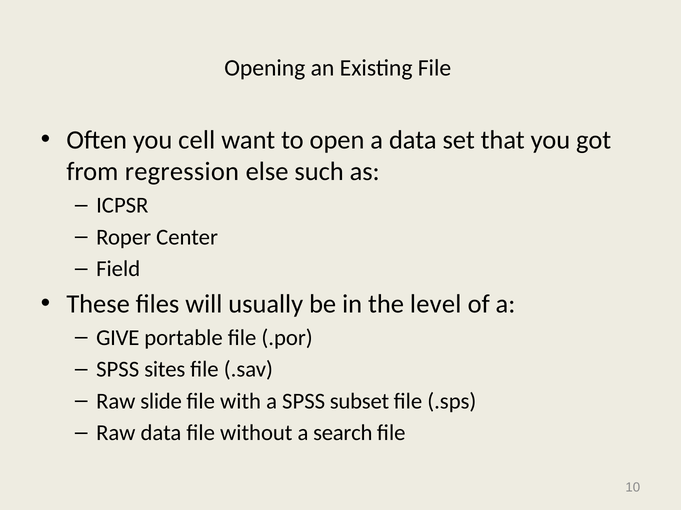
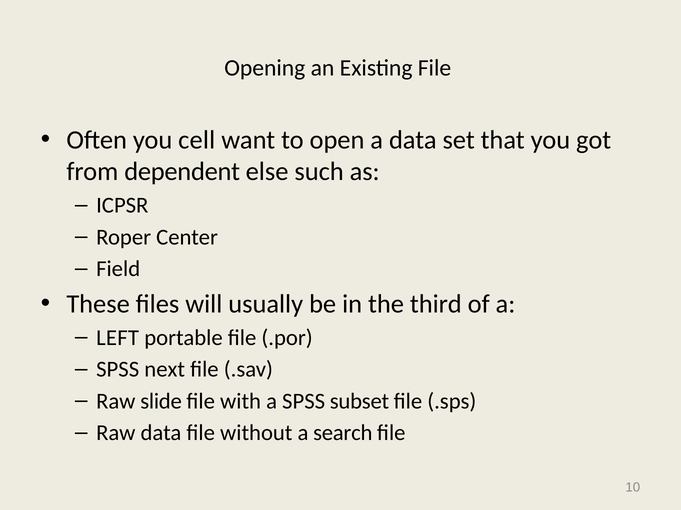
regression: regression -> dependent (182, 172)
level: level -> third (436, 304)
GIVE: GIVE -> LEFT (118, 338)
sites: sites -> next (165, 370)
